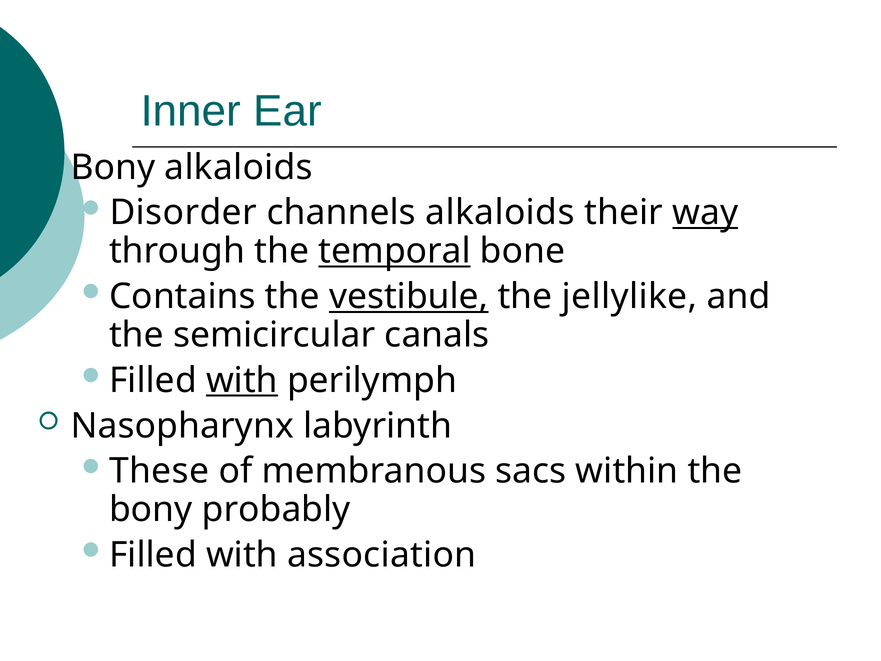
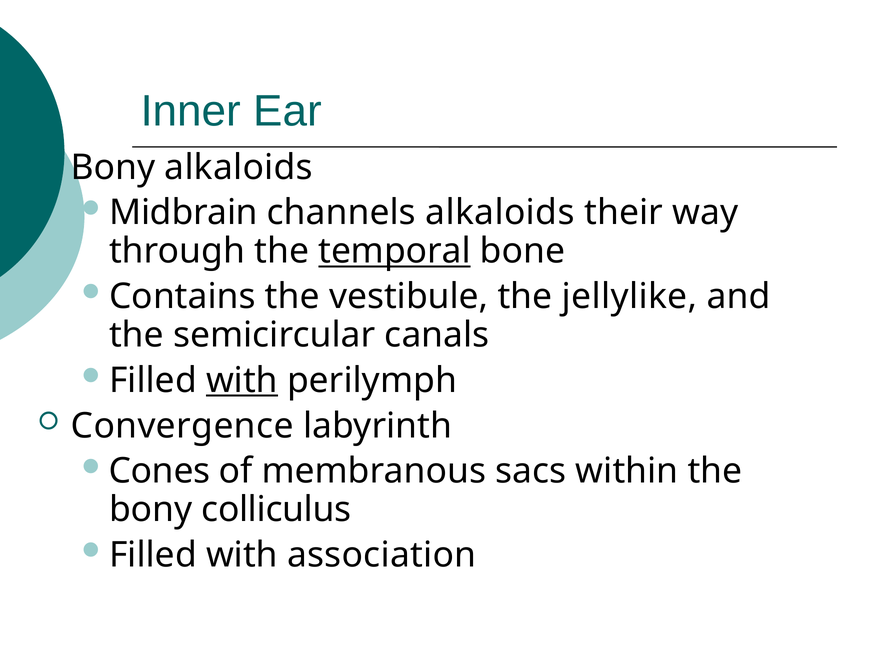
Disorder: Disorder -> Midbrain (184, 213)
way underline: present -> none (705, 213)
vestibule underline: present -> none (409, 296)
Nasopharynx: Nasopharynx -> Convergence (182, 426)
These: These -> Cones (159, 471)
probably: probably -> colliculus (276, 509)
